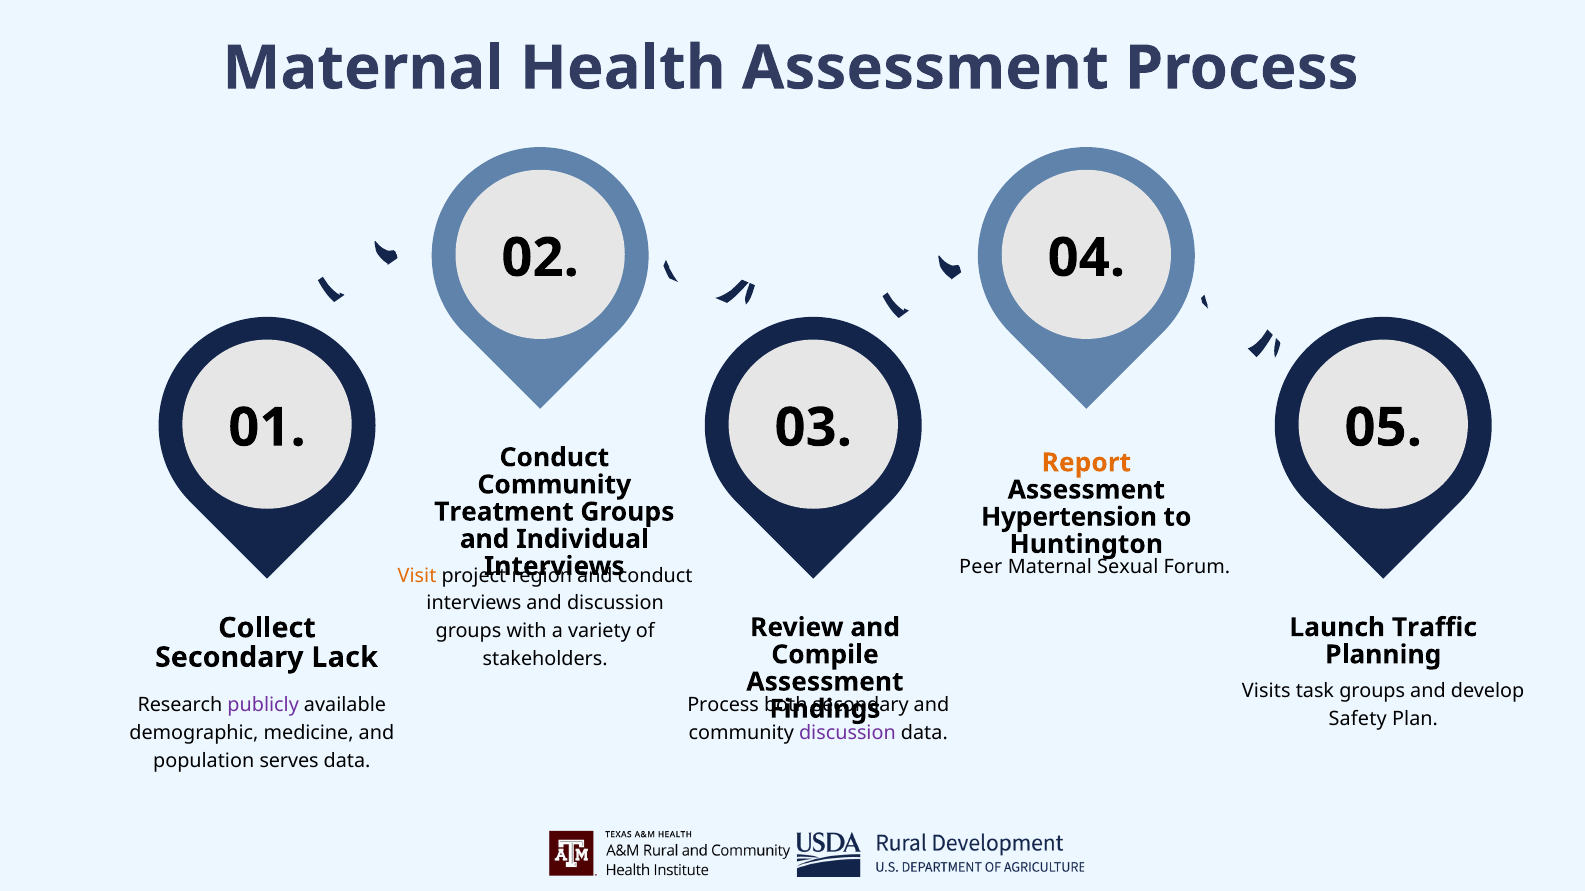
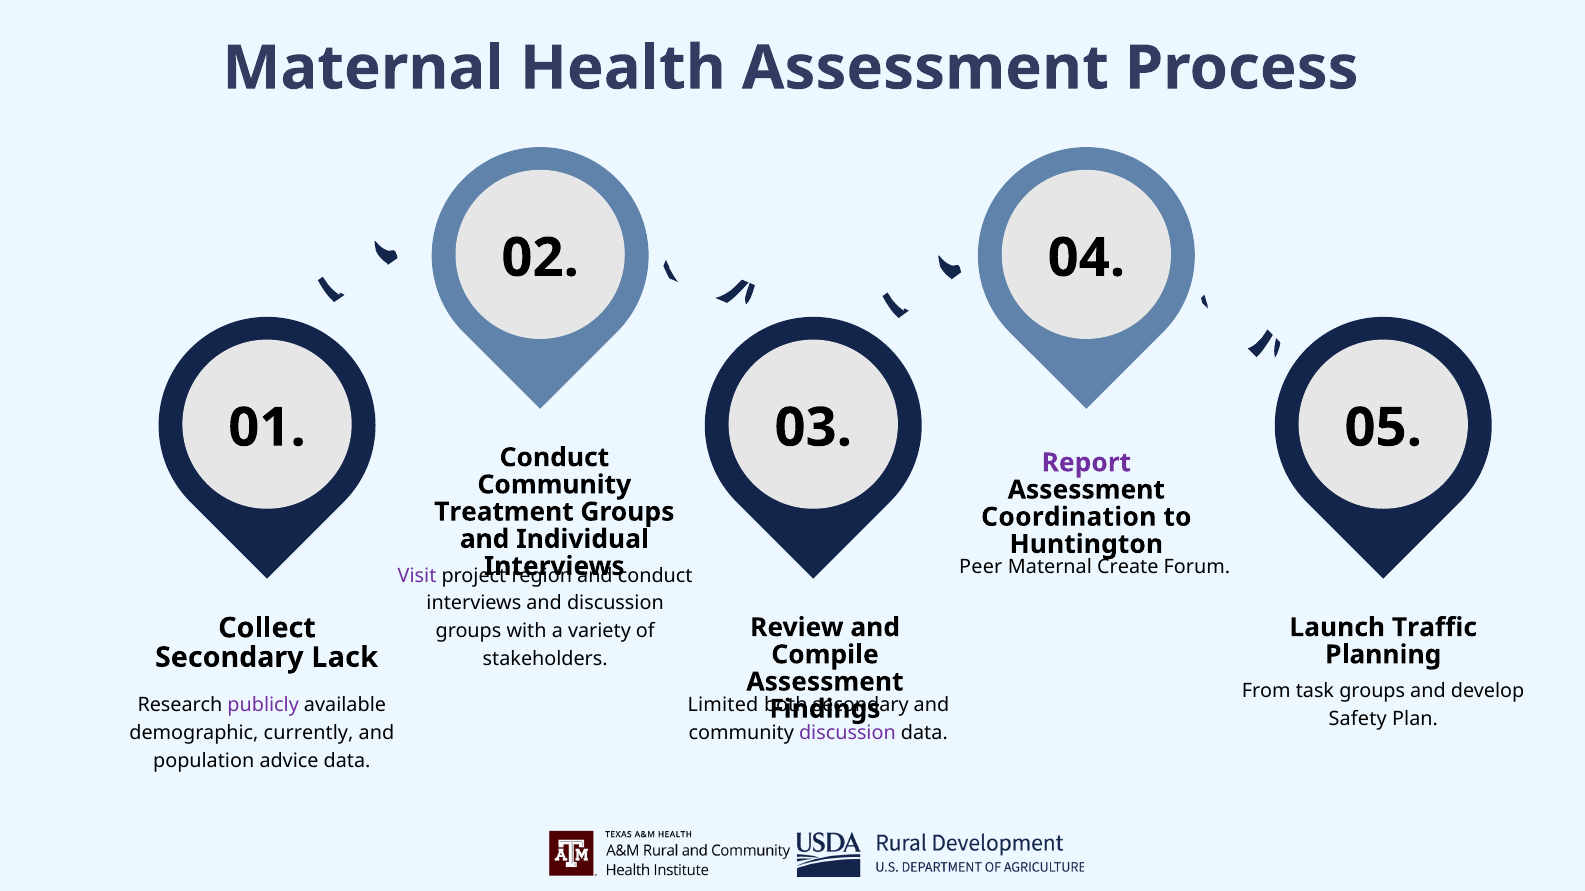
Report colour: orange -> purple (1086, 463)
Hypertension: Hypertension -> Coordination (1069, 517)
Sexual: Sexual -> Create (1128, 567)
Visit colour: orange -> purple (417, 576)
Visits: Visits -> From (1266, 692)
Process: Process -> Limited (723, 706)
medicine: medicine -> currently (309, 733)
serves: serves -> advice (289, 761)
